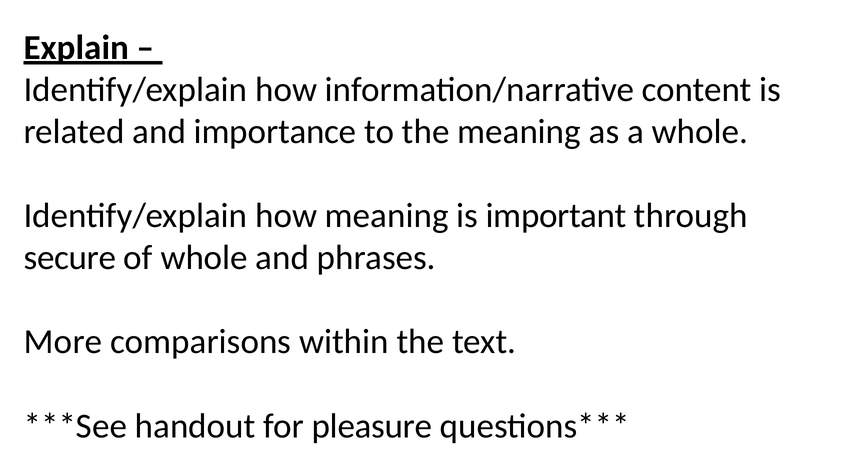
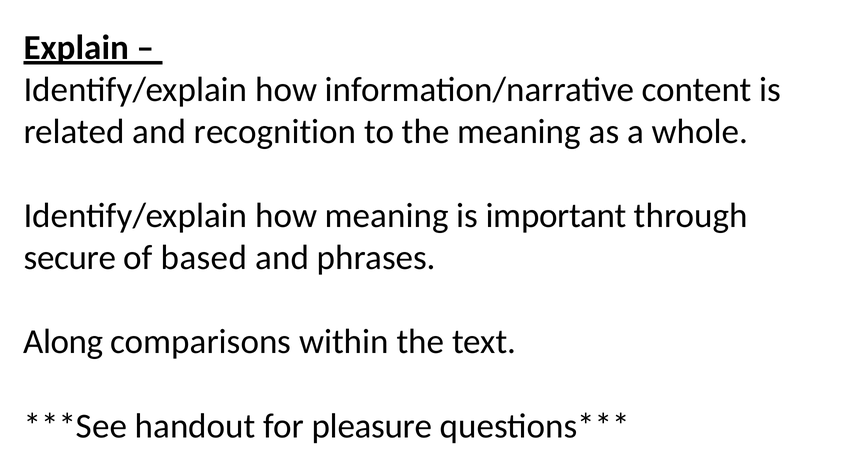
importance: importance -> recognition (275, 132)
of whole: whole -> based (204, 258)
More: More -> Along (63, 342)
